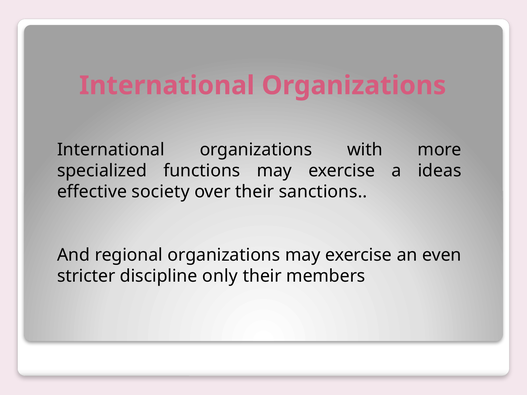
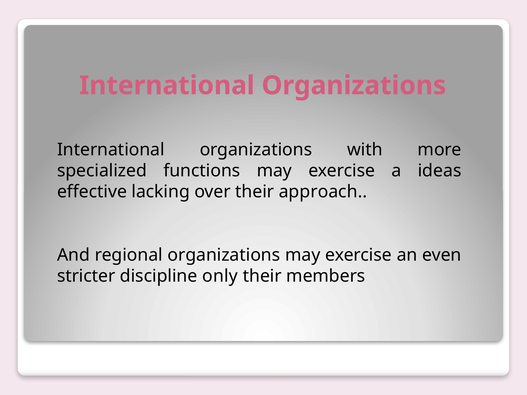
society: society -> lacking (161, 192)
sanctions: sanctions -> approach (323, 192)
